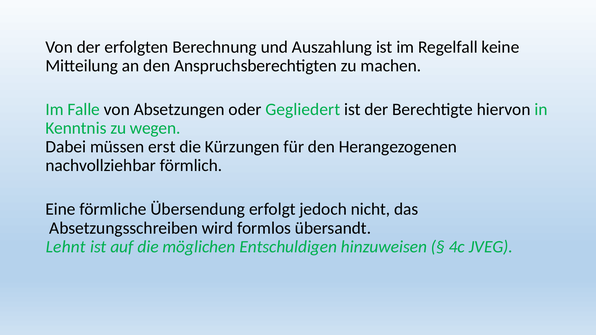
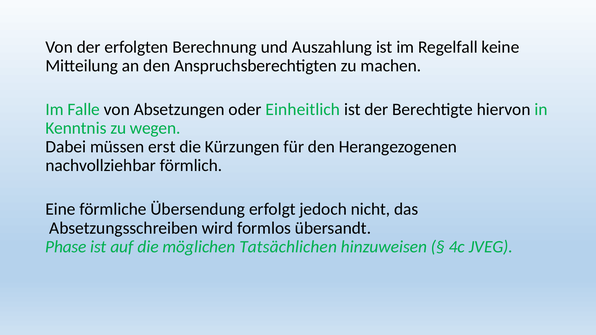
Gegliedert: Gegliedert -> Einheitlich (303, 109)
Lehnt: Lehnt -> Phase (66, 247)
Entschuldigen: Entschuldigen -> Tatsächlichen (288, 247)
